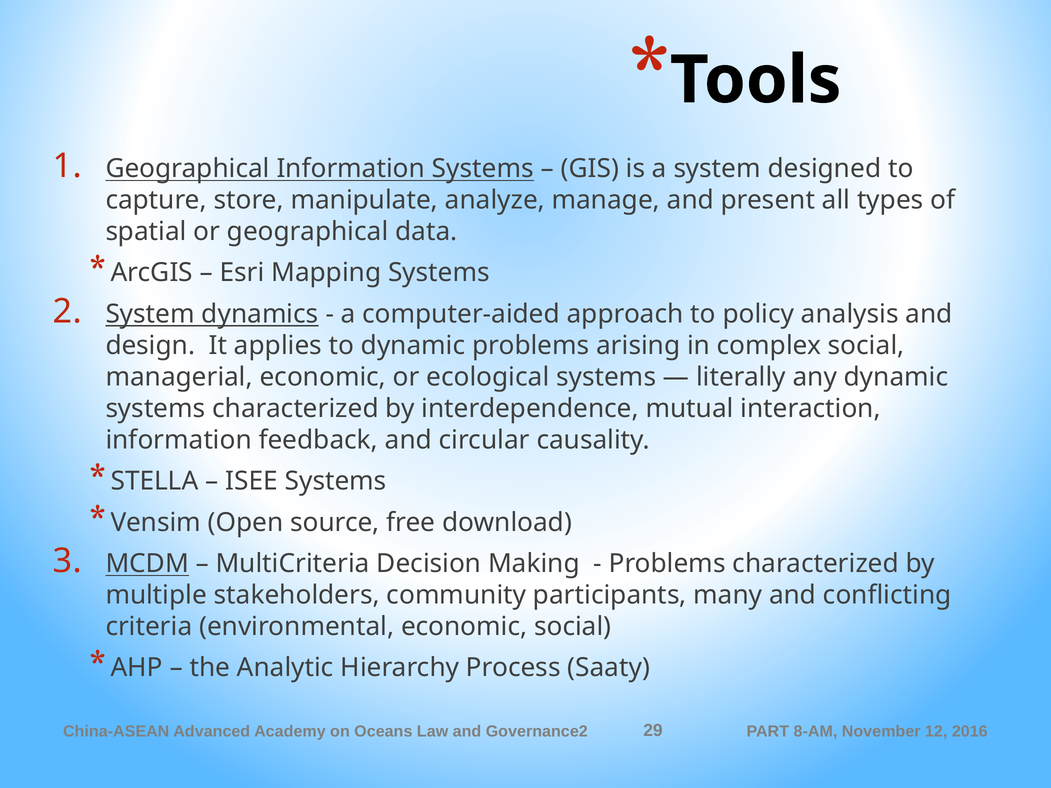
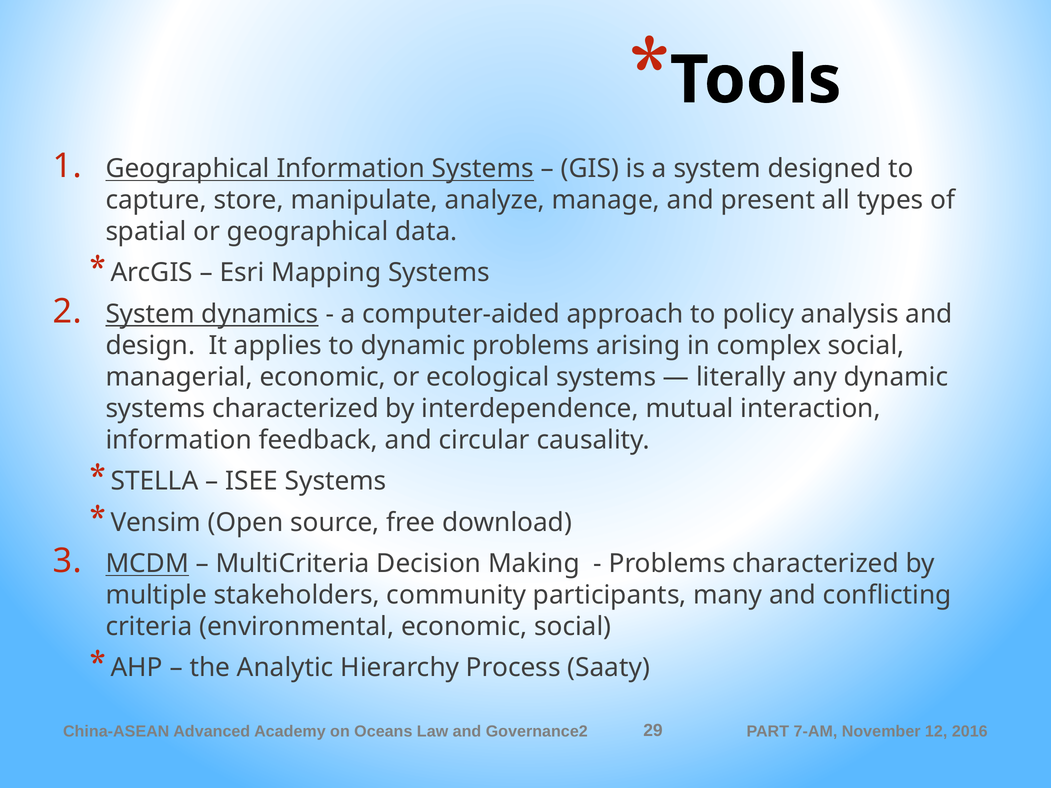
8-AM: 8-AM -> 7-AM (815, 731)
